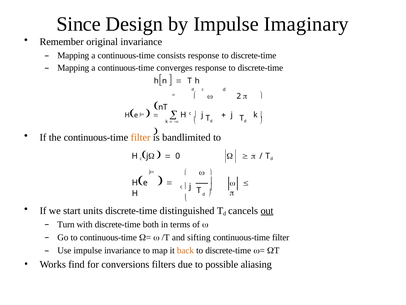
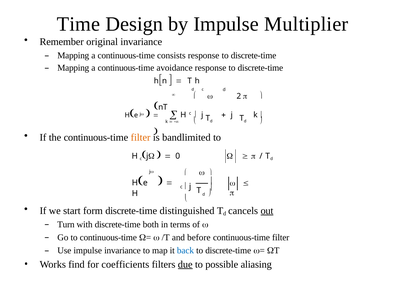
Since: Since -> Time (78, 24)
Imaginary: Imaginary -> Multiplier (306, 24)
converges: converges -> avoidance (175, 68)
units: units -> form (93, 210)
sifting: sifting -> before (199, 237)
back colour: orange -> blue (185, 250)
conversions: conversions -> coefficients (125, 264)
due underline: none -> present (185, 264)
